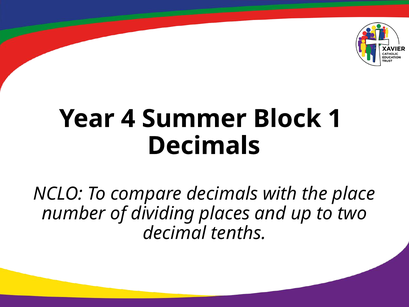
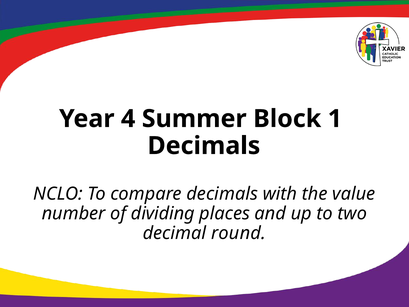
place: place -> value (354, 194)
tenths: tenths -> round (238, 233)
